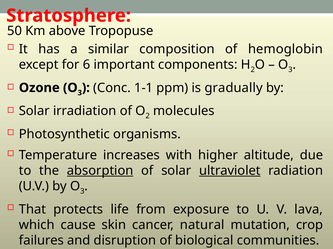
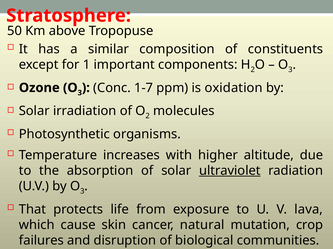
hemoglobin: hemoglobin -> constituents (286, 49)
6: 6 -> 1 (87, 65)
1-1: 1-1 -> 1-7 (144, 88)
gradually: gradually -> oxidation (234, 88)
absorption underline: present -> none (100, 171)
